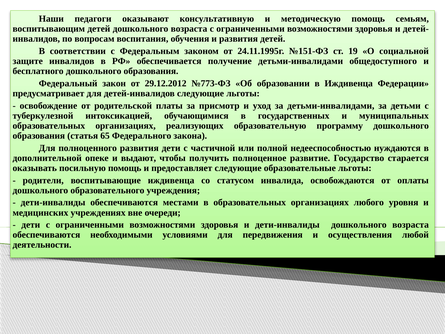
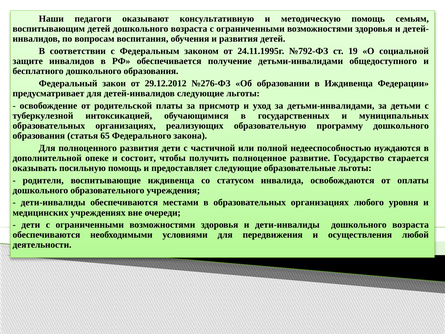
№151-ФЗ: №151-ФЗ -> №792-ФЗ (309, 51)
№773-ФЗ: №773-ФЗ -> №276-ФЗ (211, 83)
выдают: выдают -> состоит (138, 158)
